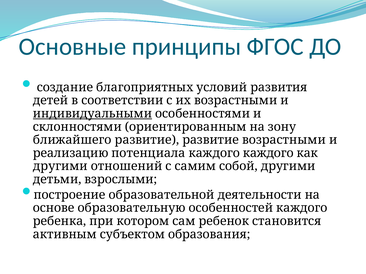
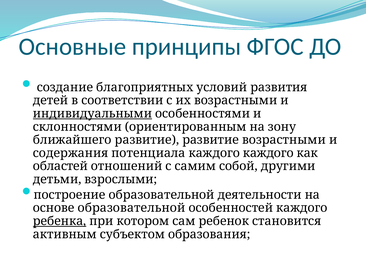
реализацию: реализацию -> содержания (71, 153)
другими: другими -> областей (60, 166)
основе образовательную: образовательную -> образовательной (131, 208)
ребенка underline: none -> present (60, 222)
